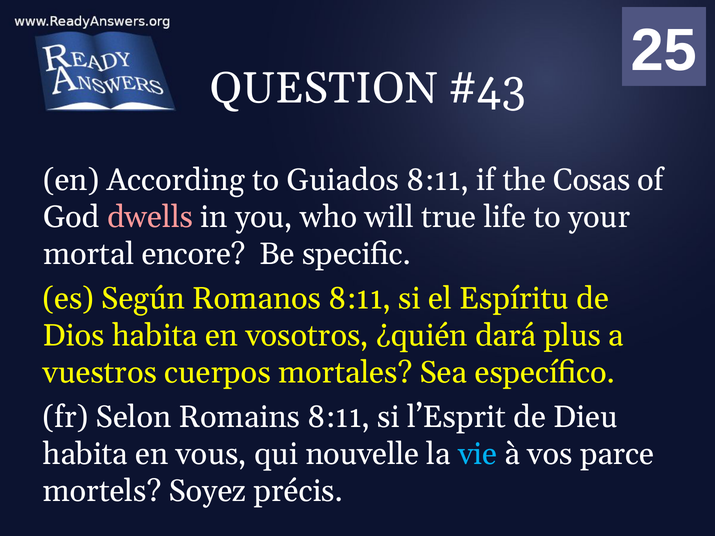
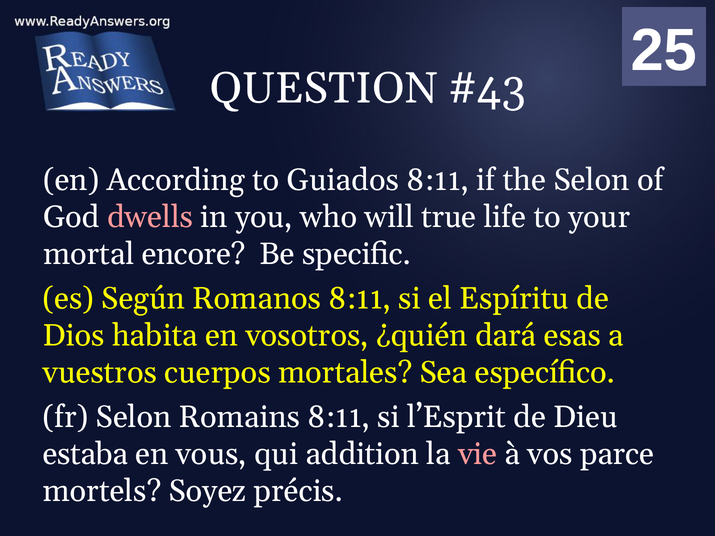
the Cosas: Cosas -> Selon (592, 180)
plus: plus -> esas (572, 336)
habita: habita -> estaba (85, 454)
nouvelle: nouvelle -> addition (362, 454)
vie colour: light blue -> pink (478, 454)
